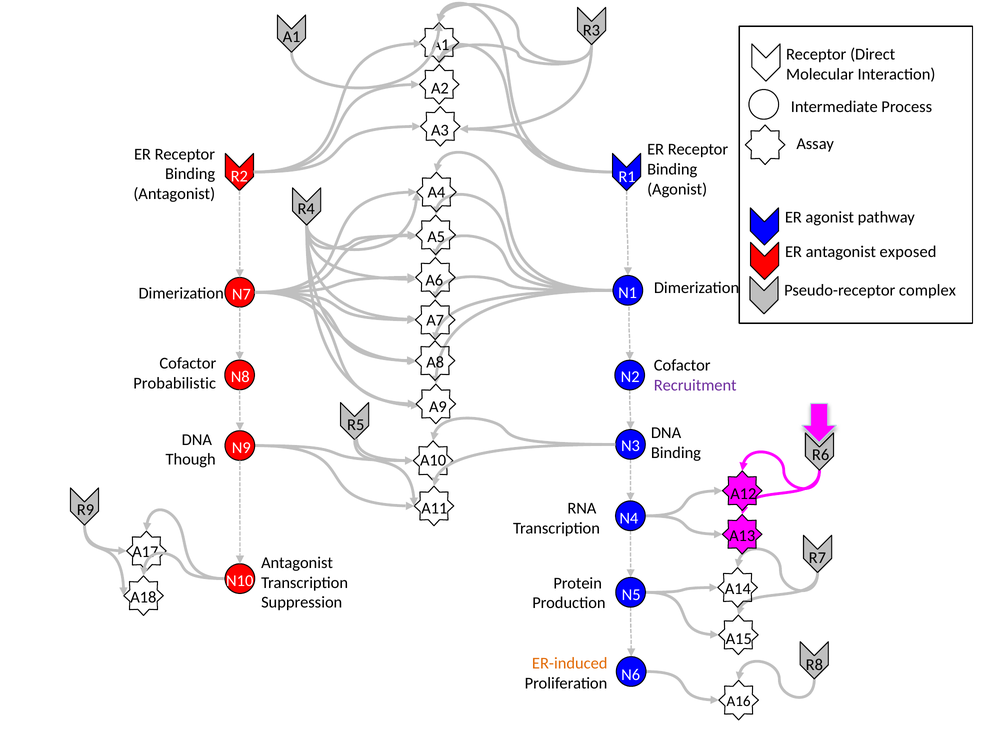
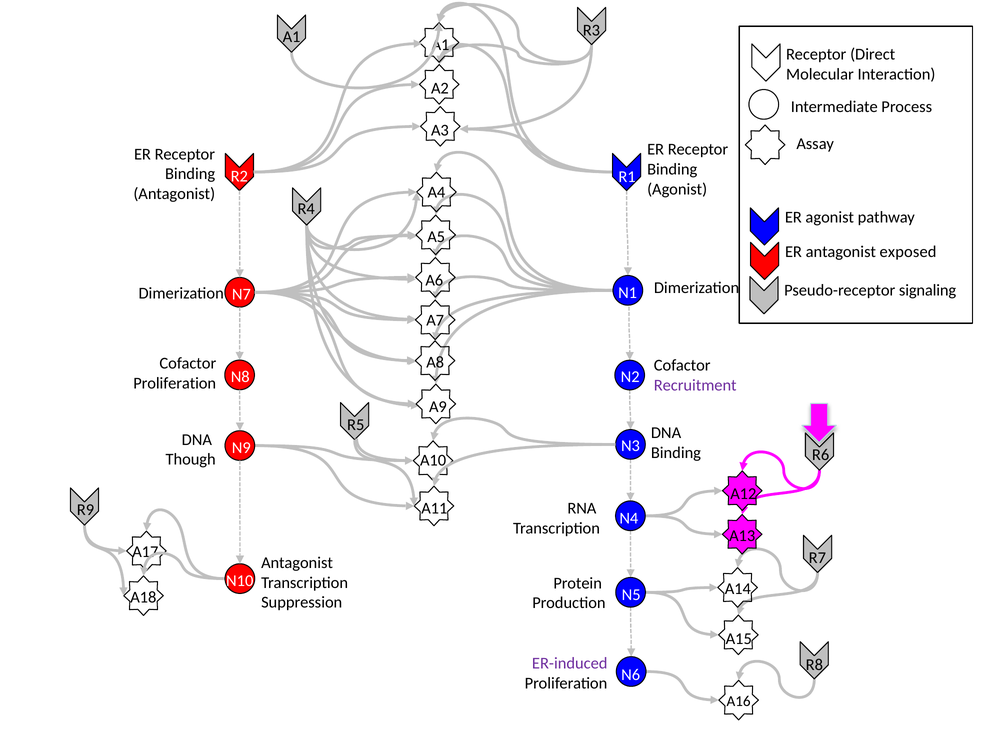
complex: complex -> signaling (928, 290)
Probabilistic: Probabilistic -> Proliferation (175, 383)
ER-induced colour: orange -> purple (570, 663)
